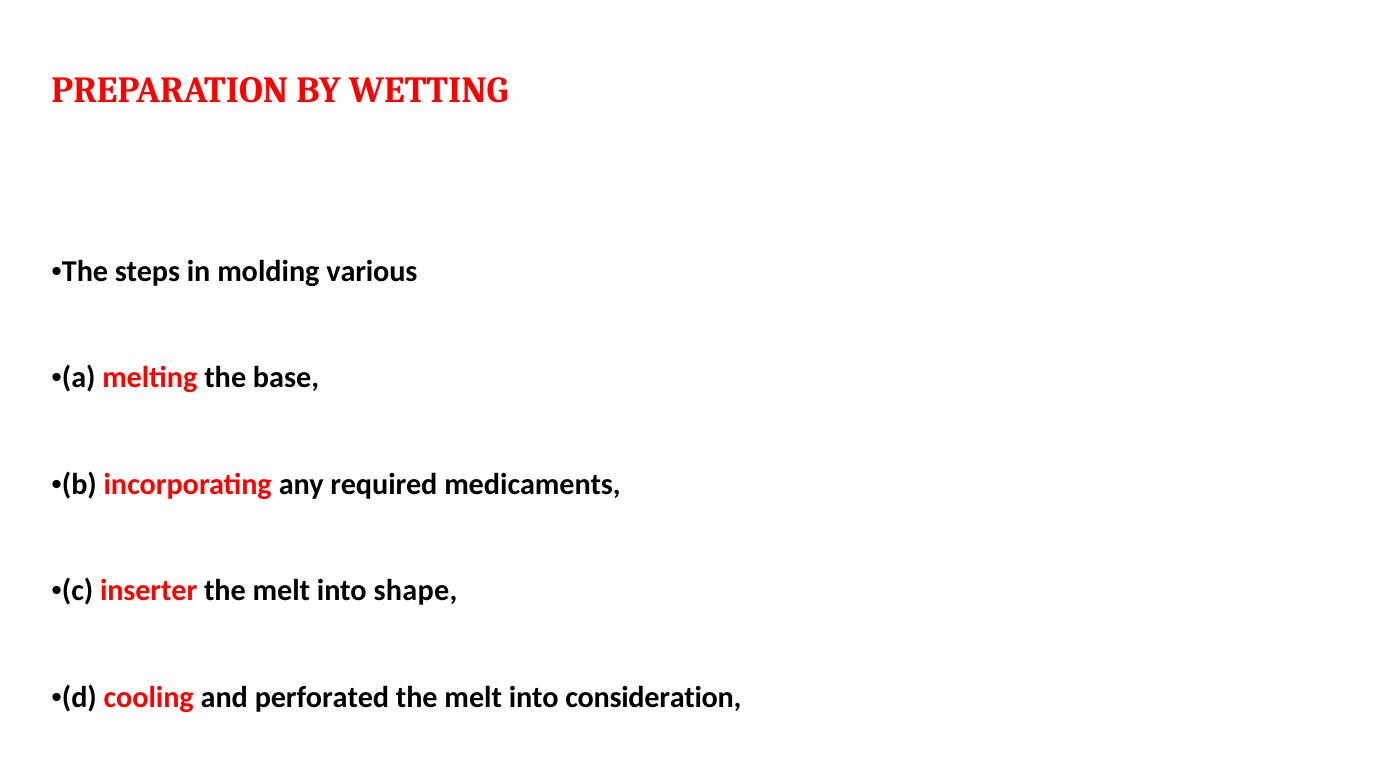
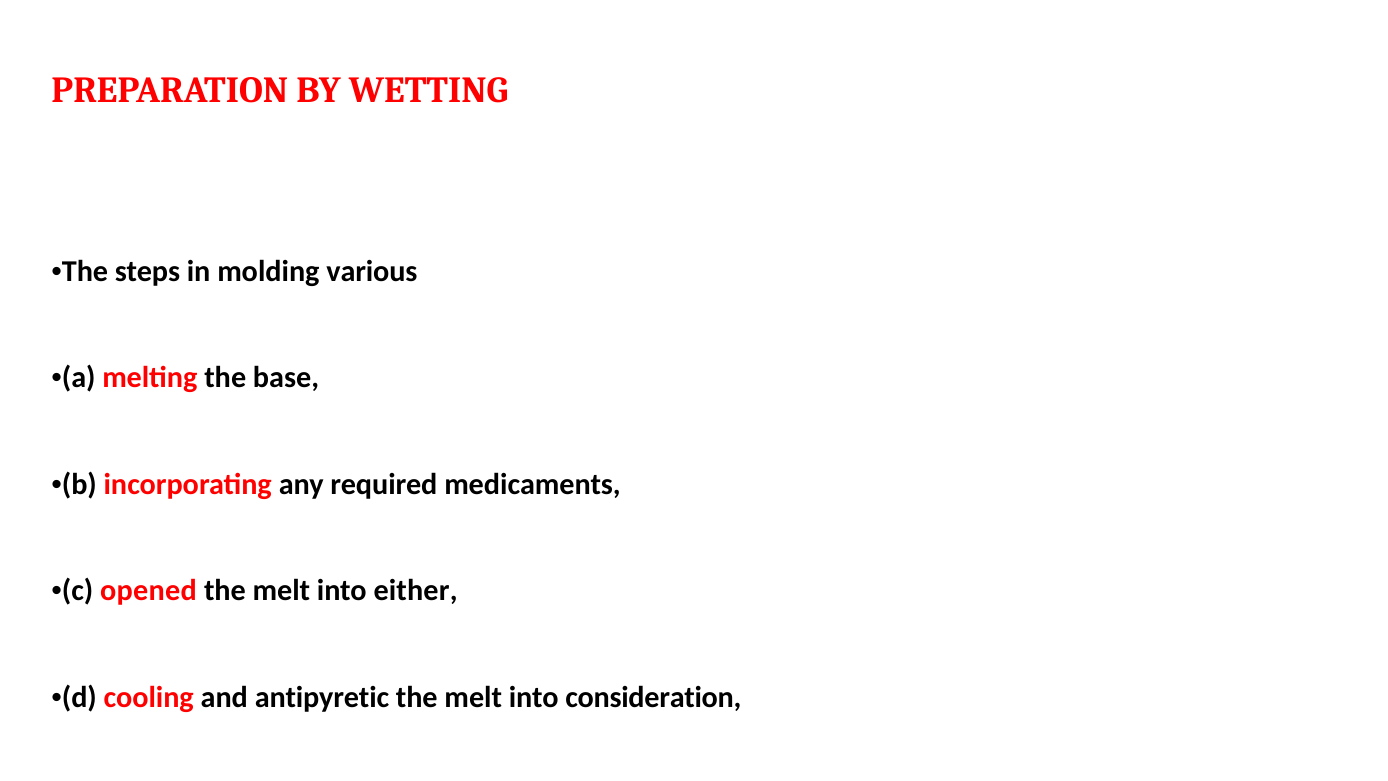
inserter: inserter -> opened (148, 591)
shape: shape -> either (416, 591)
perforated: perforated -> antipyretic (322, 697)
